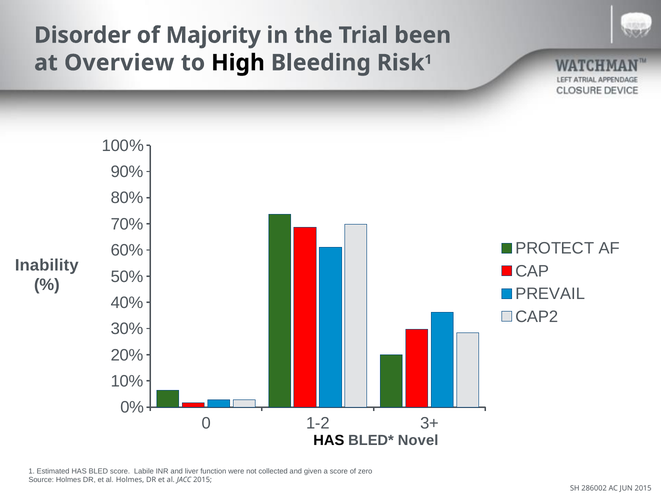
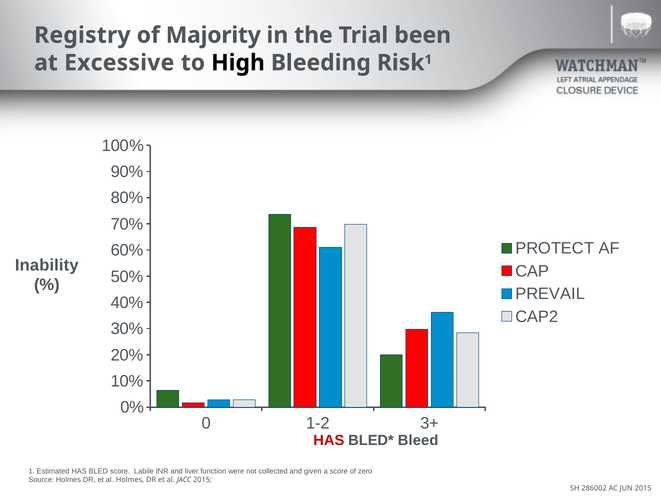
Disorder: Disorder -> Registry (82, 35)
Overview: Overview -> Excessive (119, 63)
HAS colour: black -> red (329, 440)
Novel: Novel -> Bleed (418, 440)
